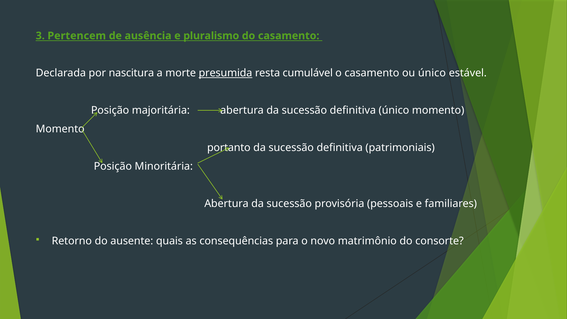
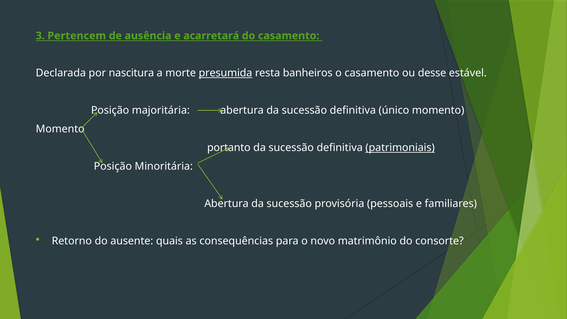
pluralismo: pluralismo -> acarretará (211, 36)
cumulável: cumulável -> banheiros (308, 73)
ou único: único -> desse (432, 73)
patrimoniais underline: none -> present (400, 148)
